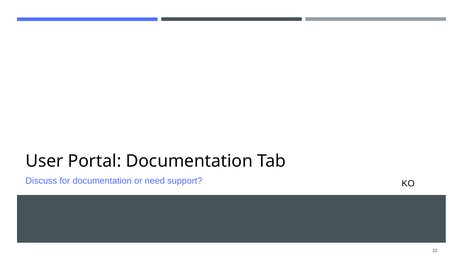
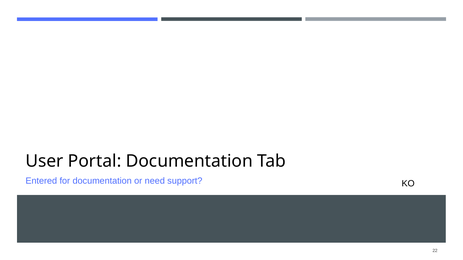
Discuss: Discuss -> Entered (41, 181)
